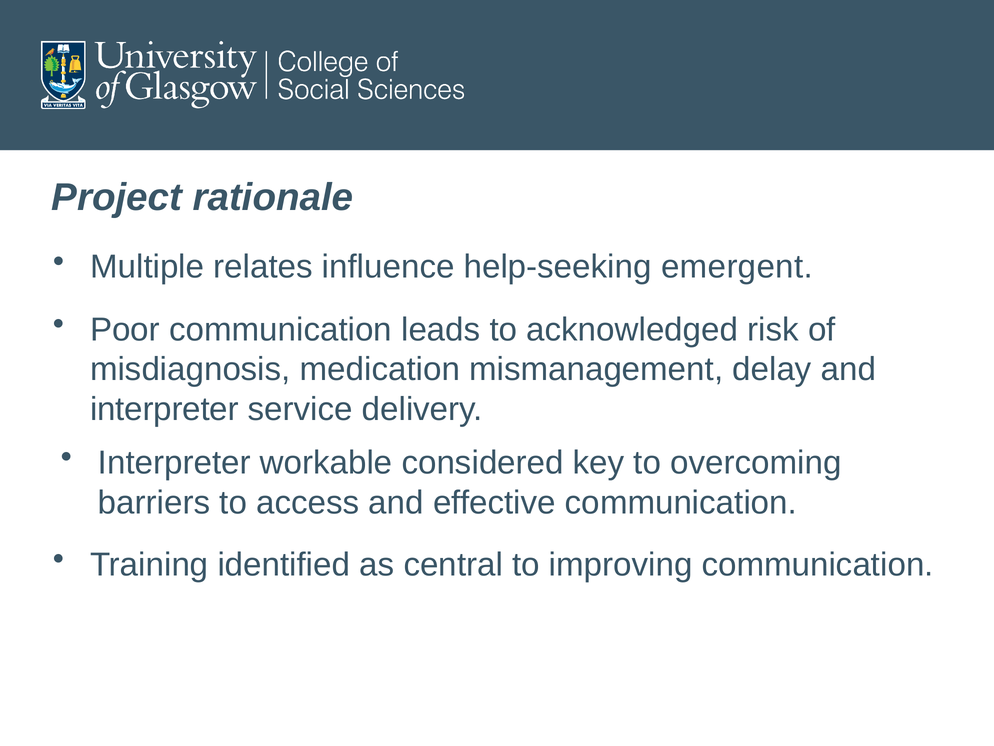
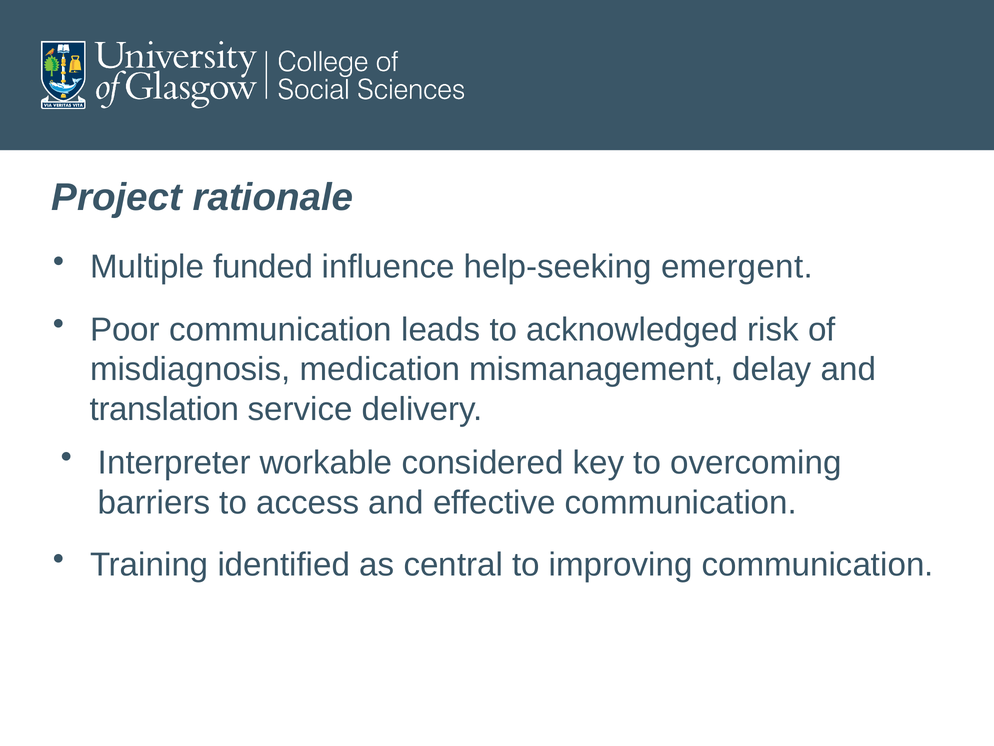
relates: relates -> funded (263, 267)
interpreter: interpreter -> translation (164, 409)
